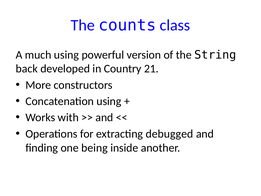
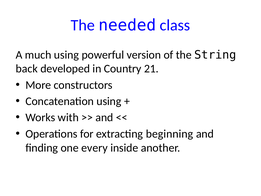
counts: counts -> needed (127, 25)
debugged: debugged -> beginning (169, 134)
being: being -> every (94, 148)
